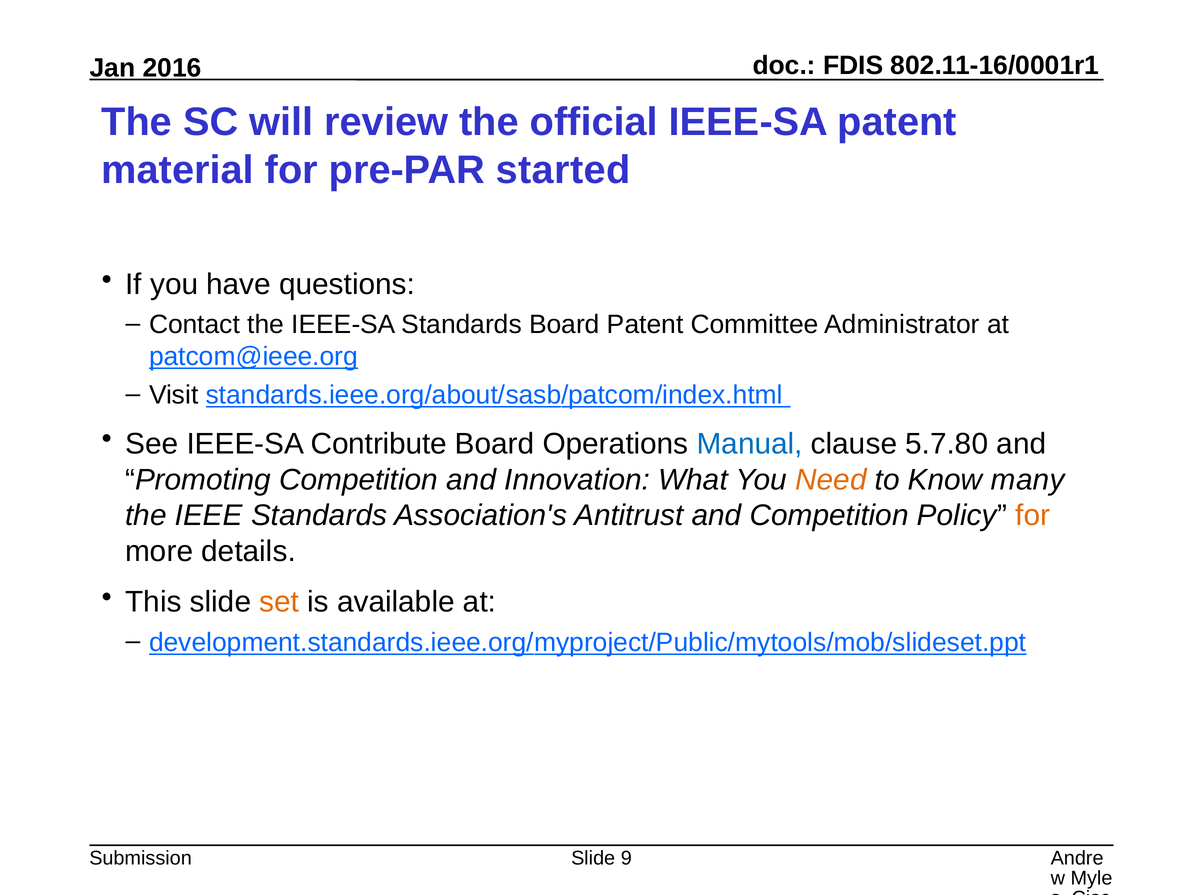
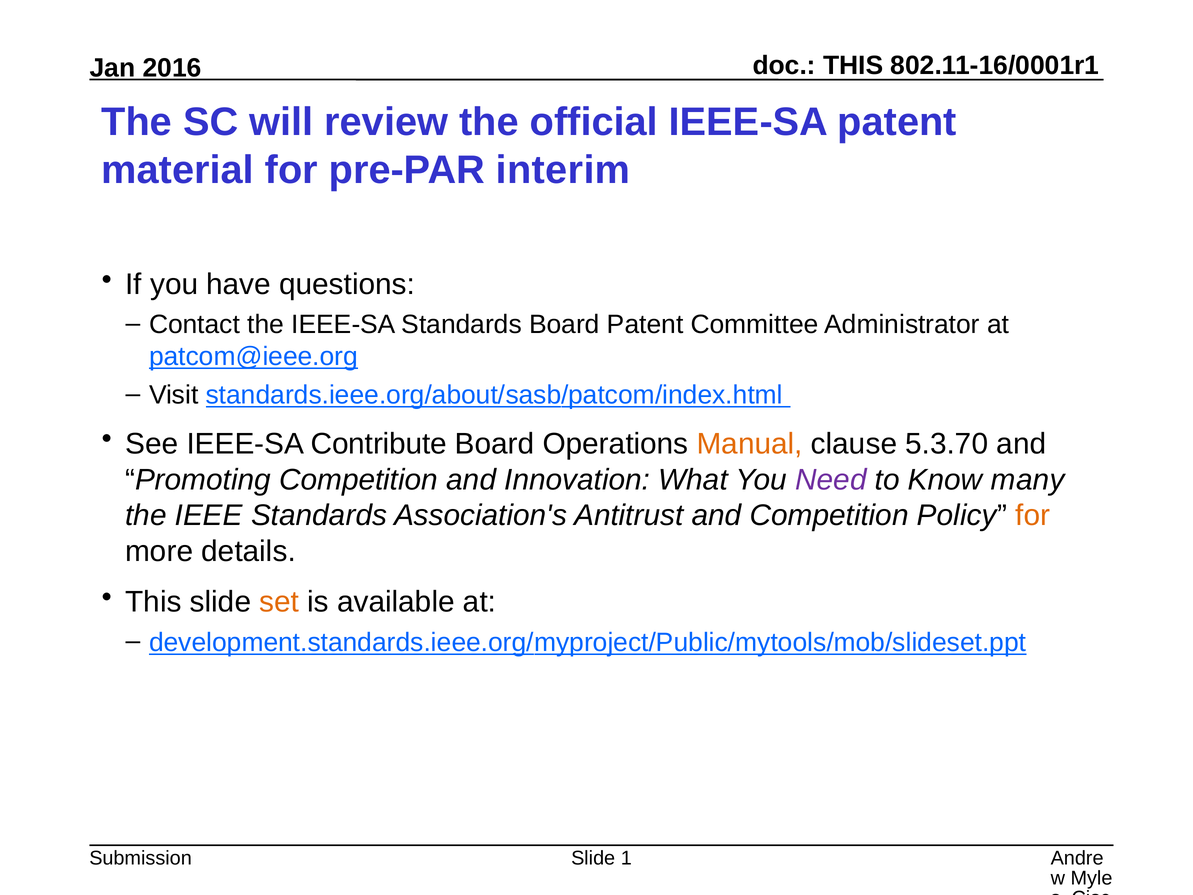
FDIS: FDIS -> THIS (853, 65)
started: started -> interim (563, 170)
Manual colour: blue -> orange (750, 444)
5.7.80: 5.7.80 -> 5.3.70 (947, 444)
Need colour: orange -> purple (831, 480)
9: 9 -> 1 (626, 858)
